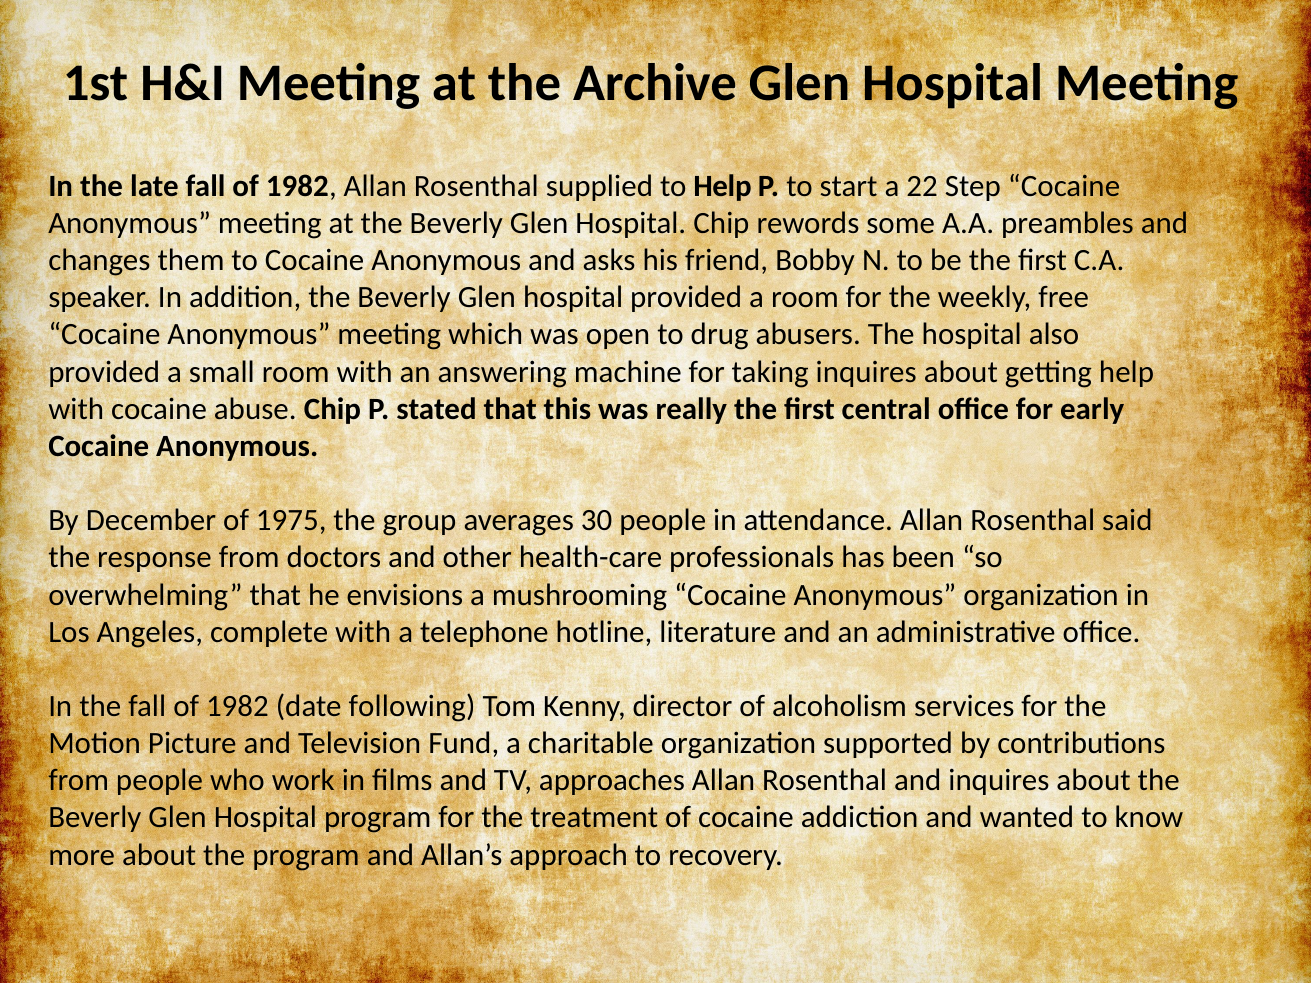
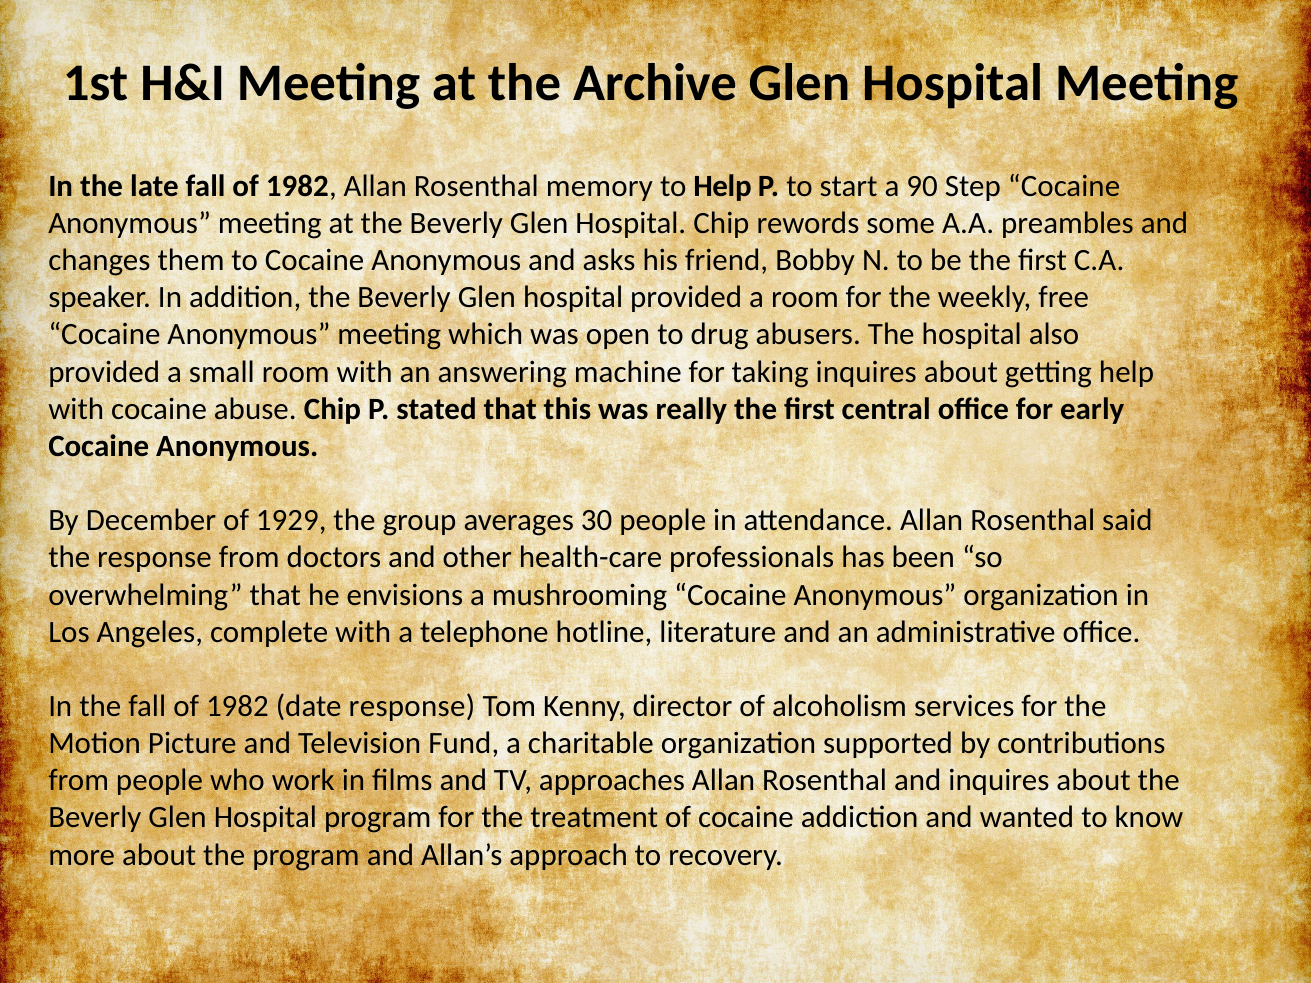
supplied: supplied -> memory (599, 186)
22: 22 -> 90 (922, 186)
1975: 1975 -> 1929 (291, 521)
date following: following -> response (412, 706)
